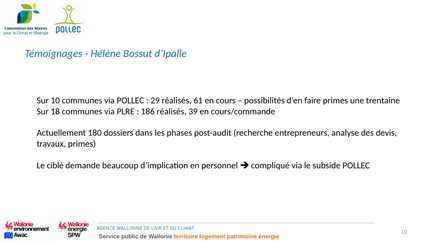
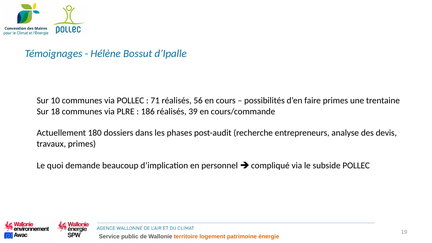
29: 29 -> 71 (155, 101)
61: 61 -> 56 (198, 101)
ciblé: ciblé -> quoi (55, 165)
